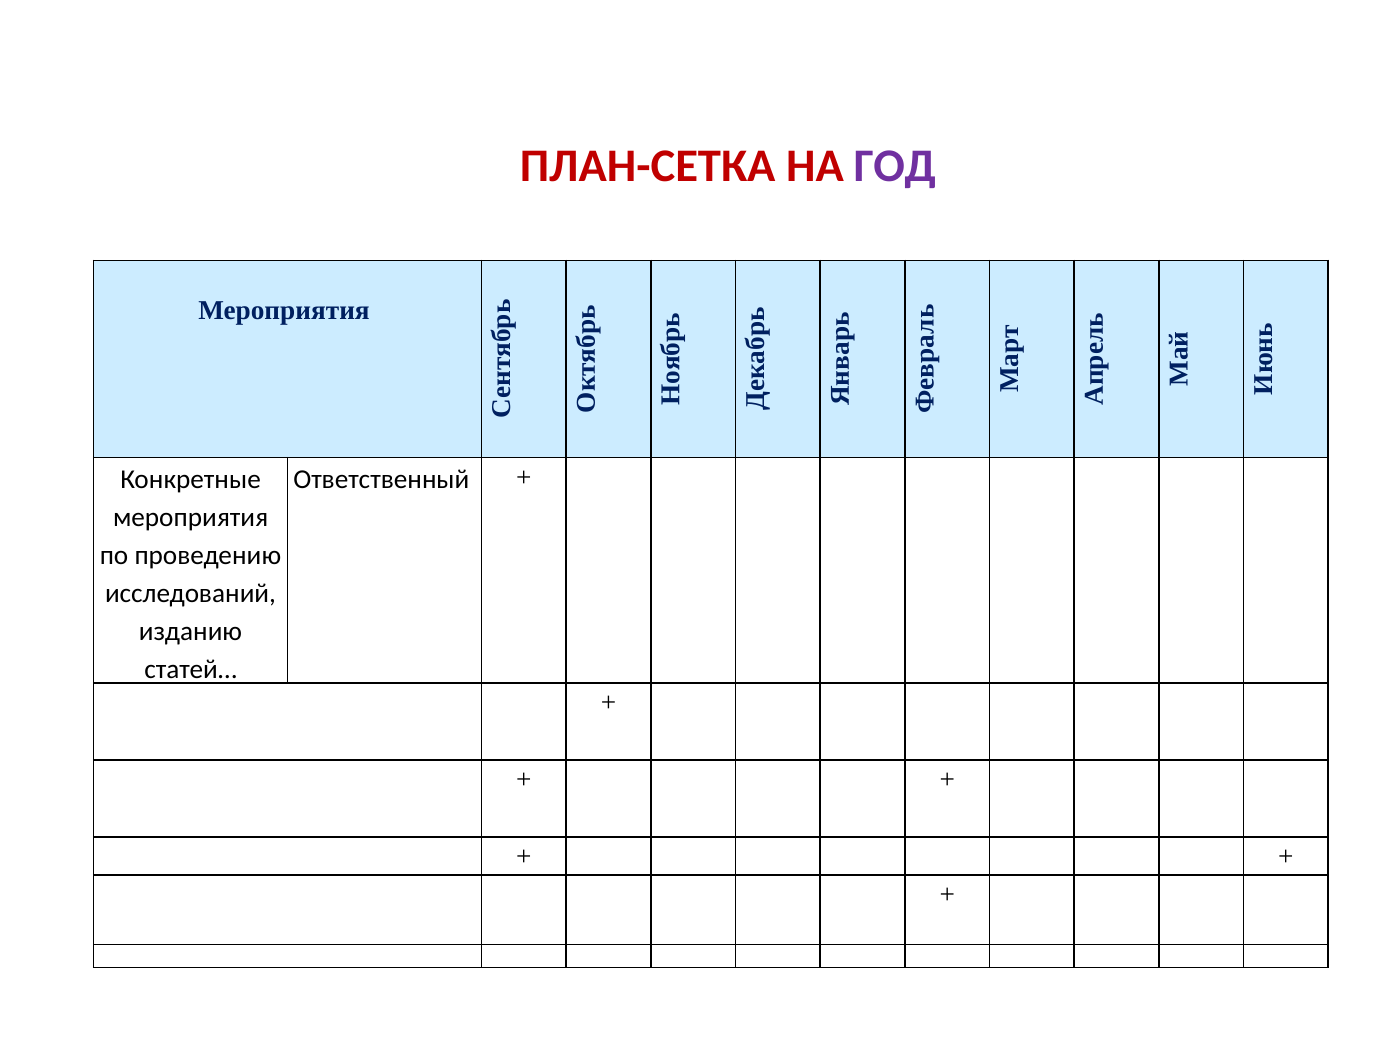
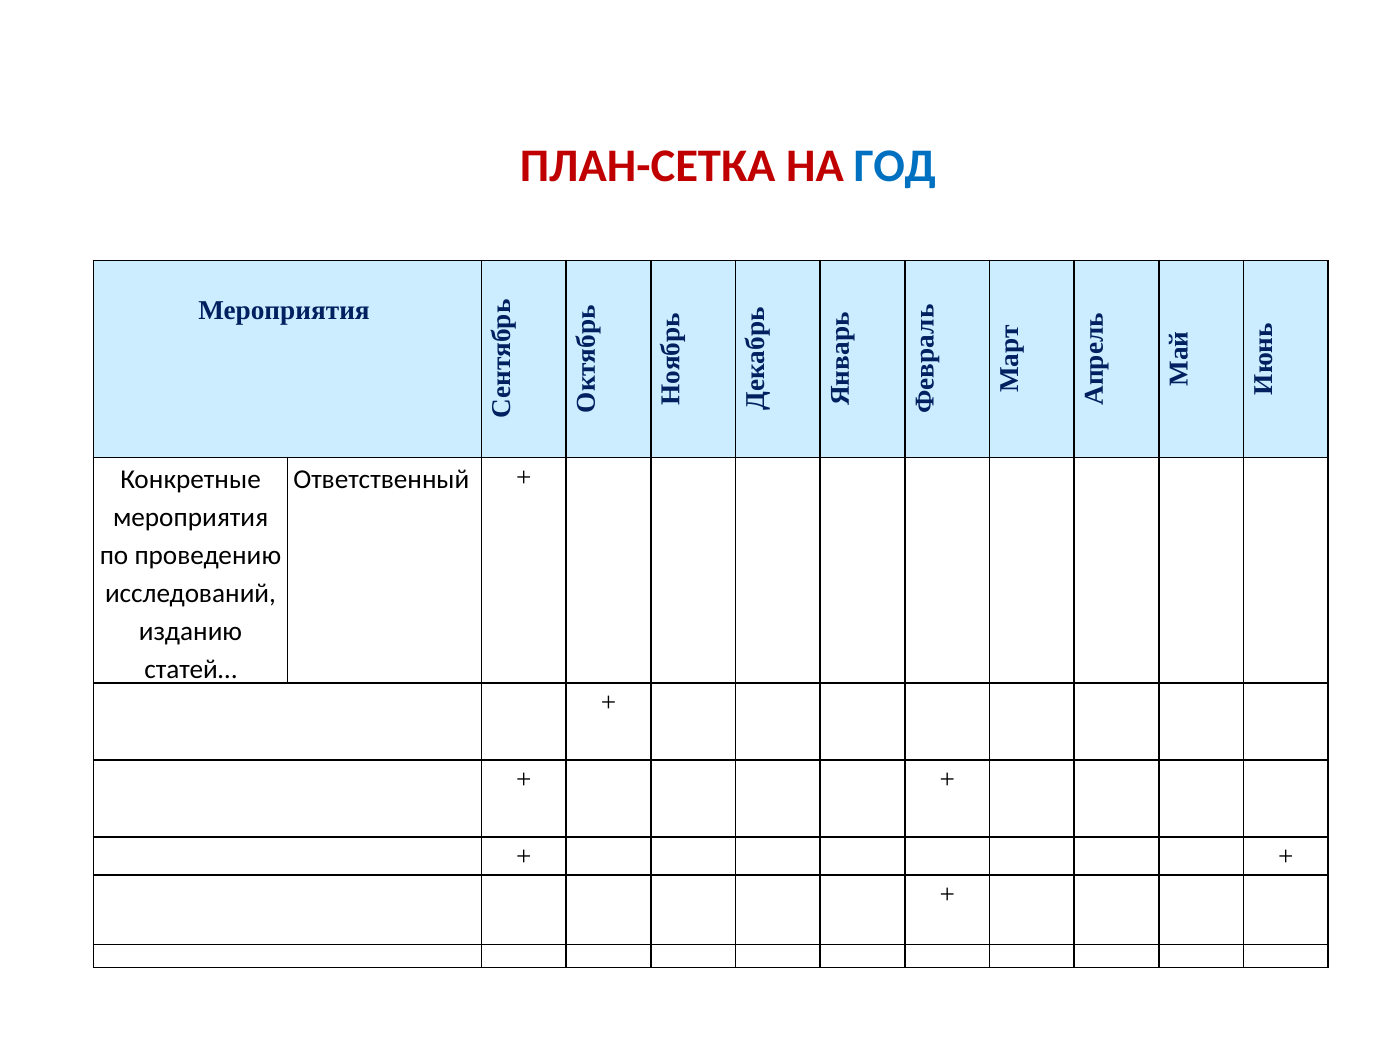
ГОД colour: purple -> blue (895, 166)
